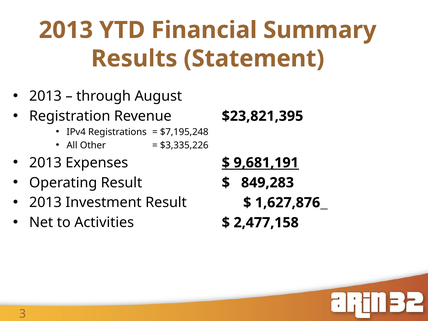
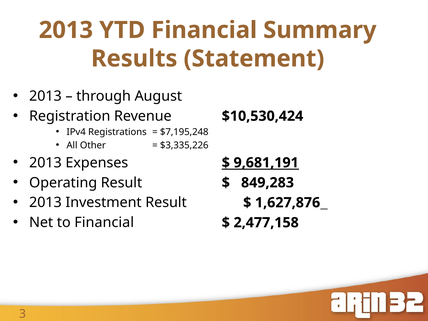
$23,821,395: $23,821,395 -> $10,530,424 (262, 116)
to Activities: Activities -> Financial (104, 223)
